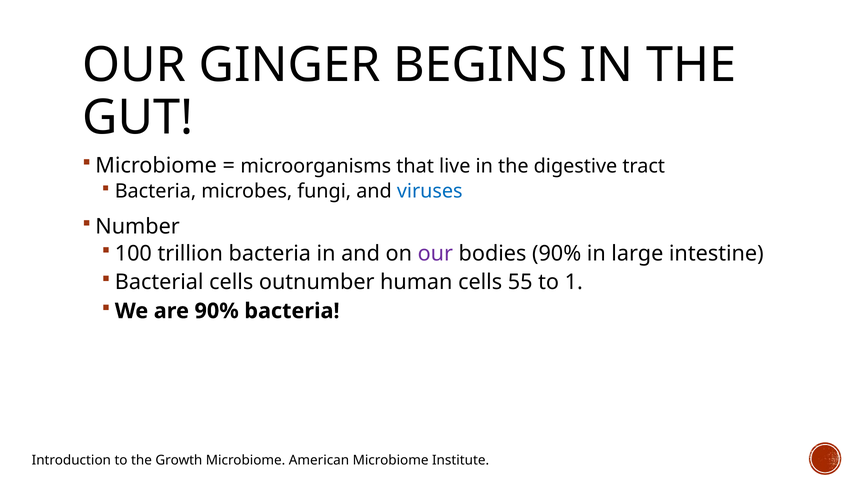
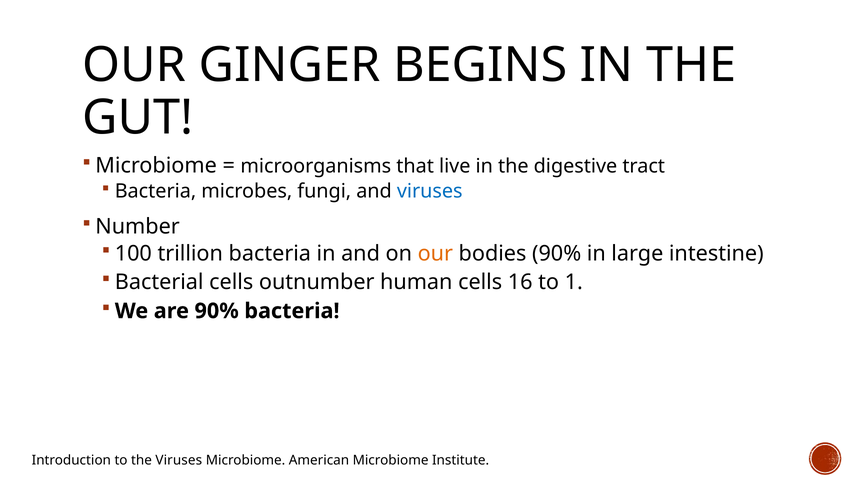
our colour: purple -> orange (435, 253)
55: 55 -> 16 (520, 282)
the Growth: Growth -> Viruses (179, 460)
